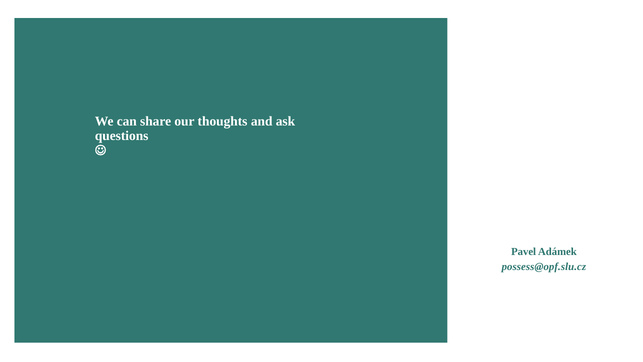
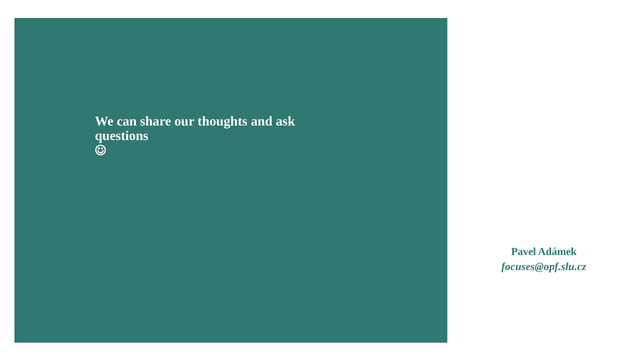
possess@opf.slu.cz: possess@opf.slu.cz -> focuses@opf.slu.cz (544, 266)
